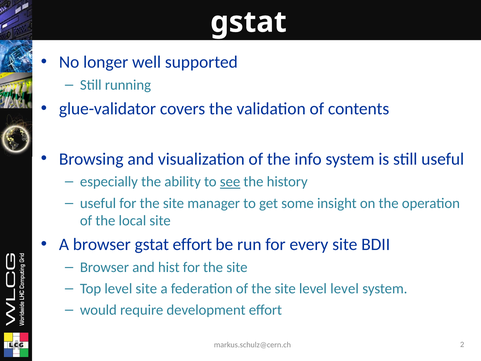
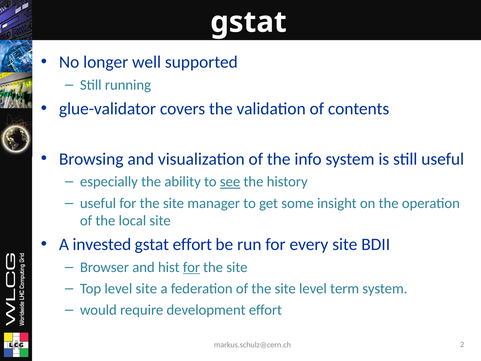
A browser: browser -> invested (102, 244)
for underline: none -> present (191, 267)
level level: level -> term (345, 289)
